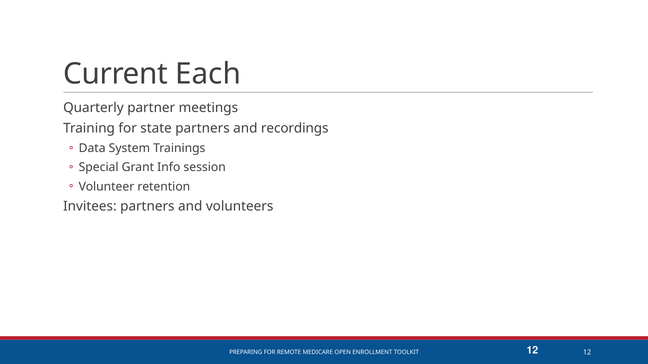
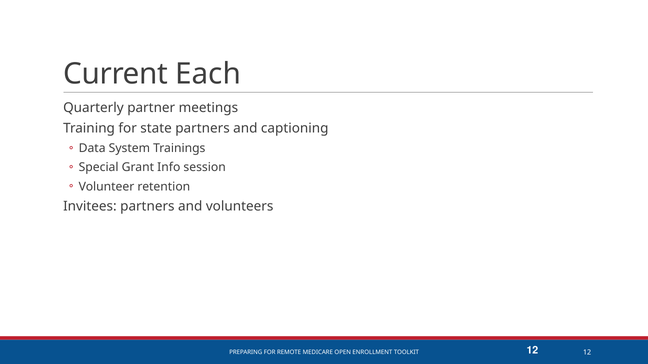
recordings: recordings -> captioning (295, 128)
